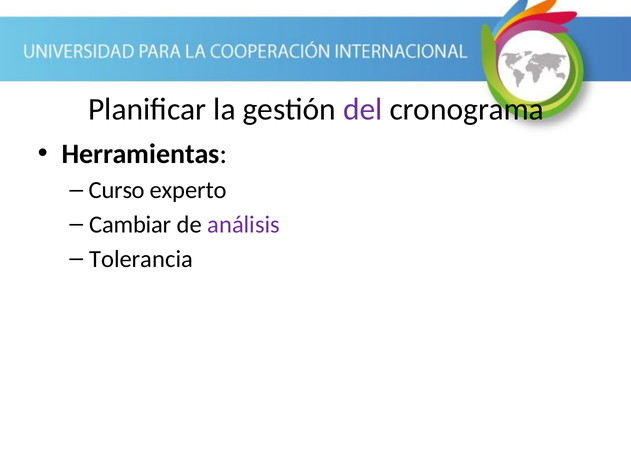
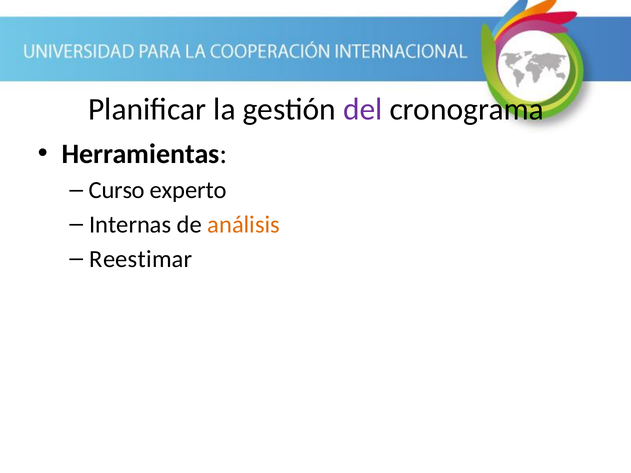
Cambiar: Cambiar -> Internas (130, 225)
análisis colour: purple -> orange (244, 225)
Tolerancia: Tolerancia -> Reestimar (141, 259)
